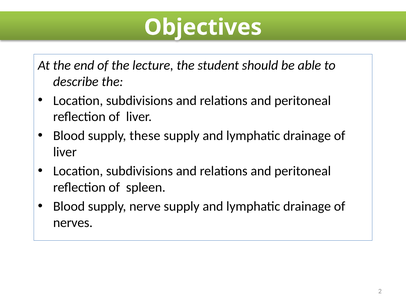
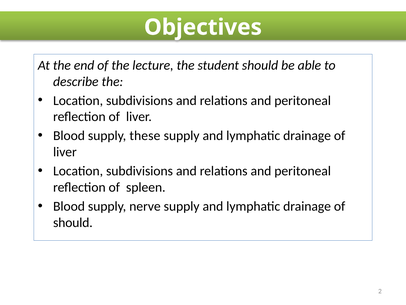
nerves: nerves -> should (73, 222)
